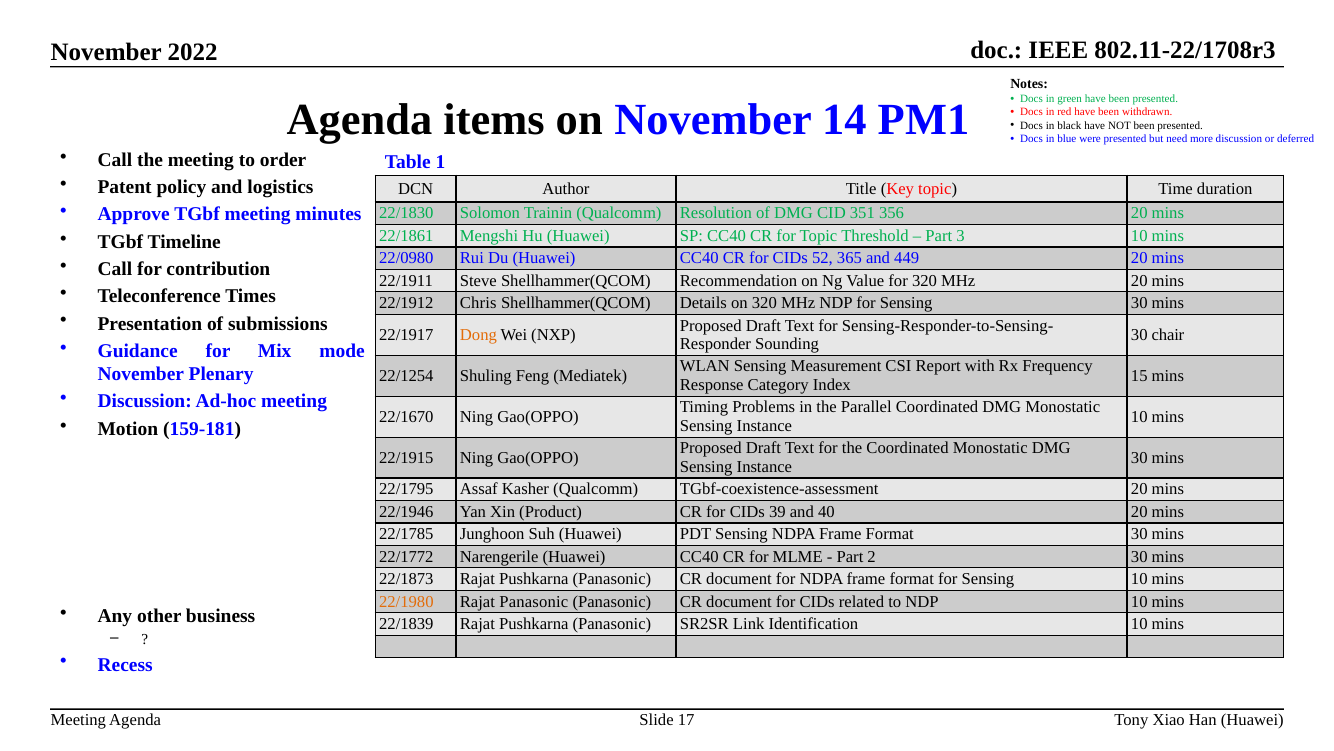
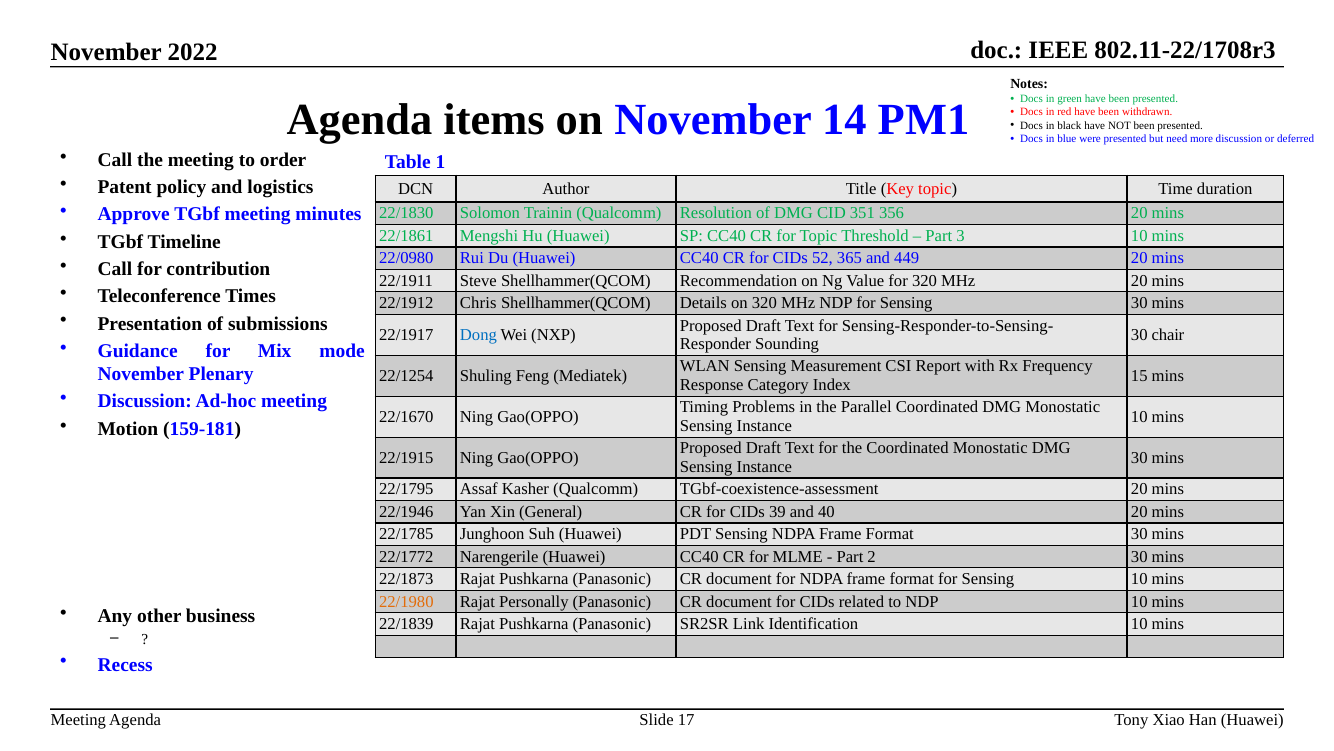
Dong colour: orange -> blue (478, 335)
Product: Product -> General (551, 511)
Rajat Panasonic: Panasonic -> Personally (534, 601)
